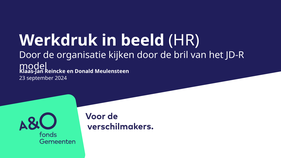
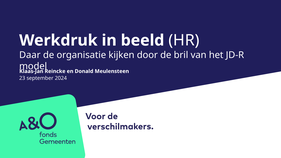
Door: Door -> Daar (30, 55)
